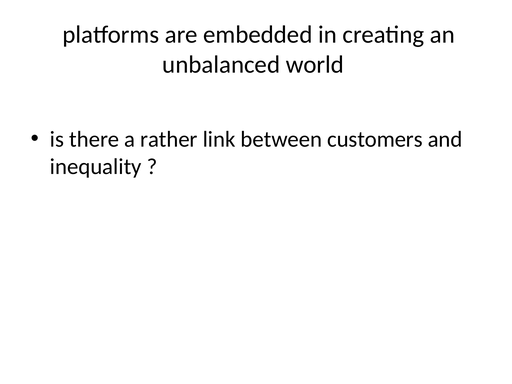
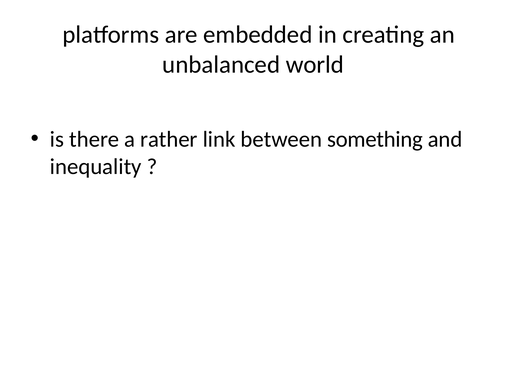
customers: customers -> something (375, 139)
